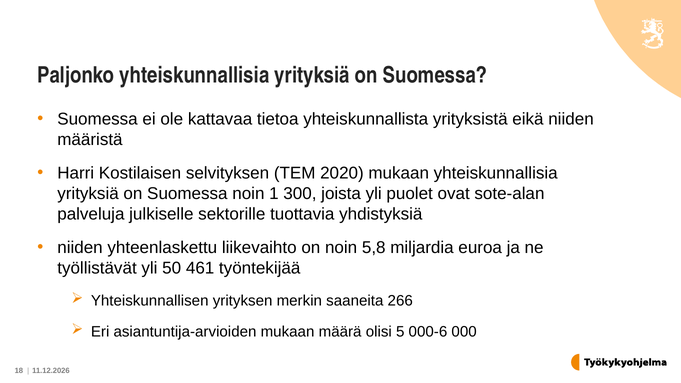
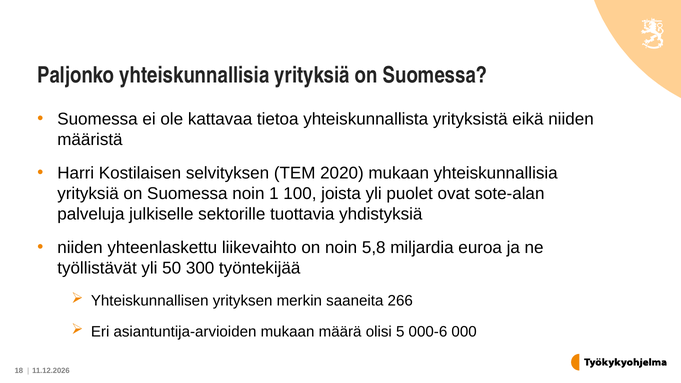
300: 300 -> 100 (300, 194)
461: 461 -> 300 (200, 268)
